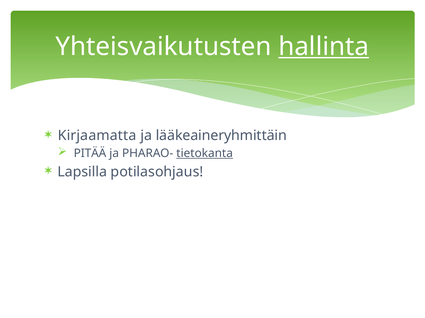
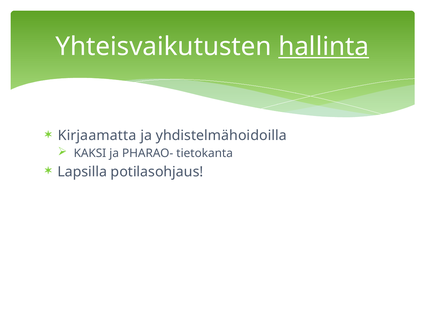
lääkeaineryhmittäin: lääkeaineryhmittäin -> yhdistelmähoidoilla (221, 136)
PITÄÄ: PITÄÄ -> KAKSI (90, 154)
tietokanta underline: present -> none (205, 154)
